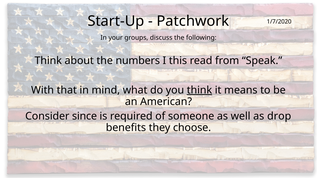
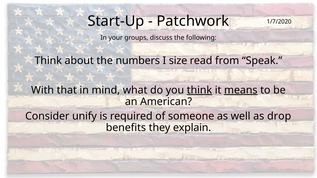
this: this -> size (178, 61)
means underline: none -> present (241, 90)
since: since -> unify (84, 116)
choose: choose -> explain (192, 128)
